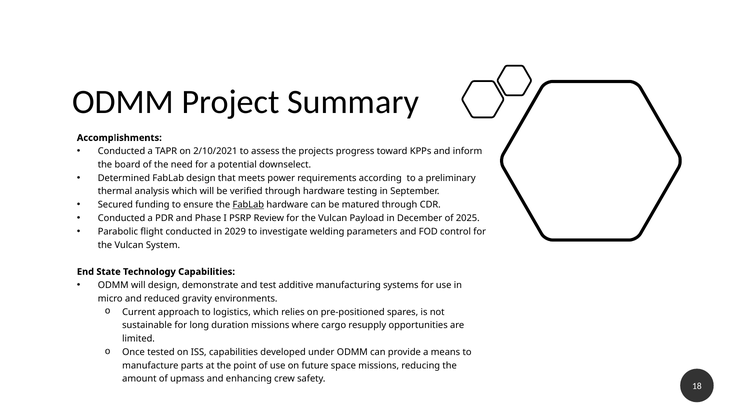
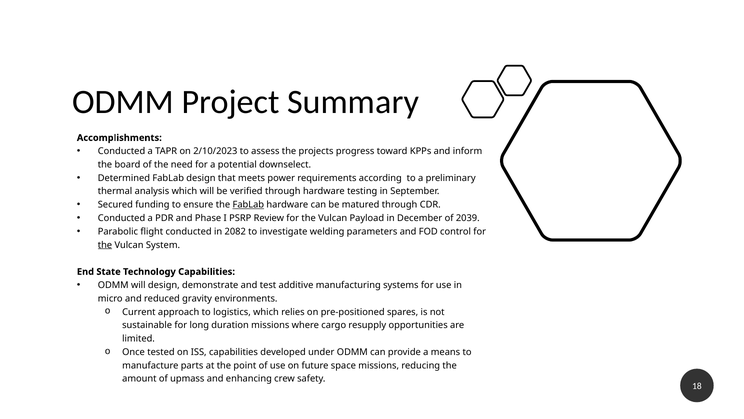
2/10/2021: 2/10/2021 -> 2/10/2023 (215, 151)
2025: 2025 -> 2039 (468, 218)
2029: 2029 -> 2082 (235, 231)
the underline: none -> present (105, 245)
